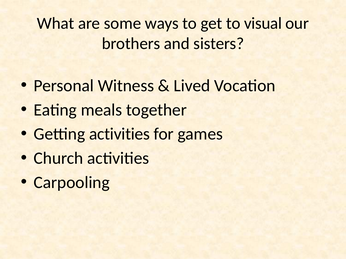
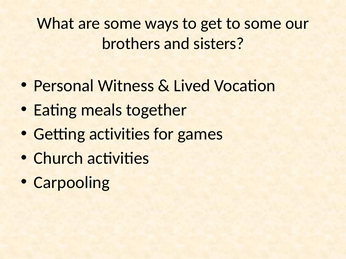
to visual: visual -> some (263, 23)
